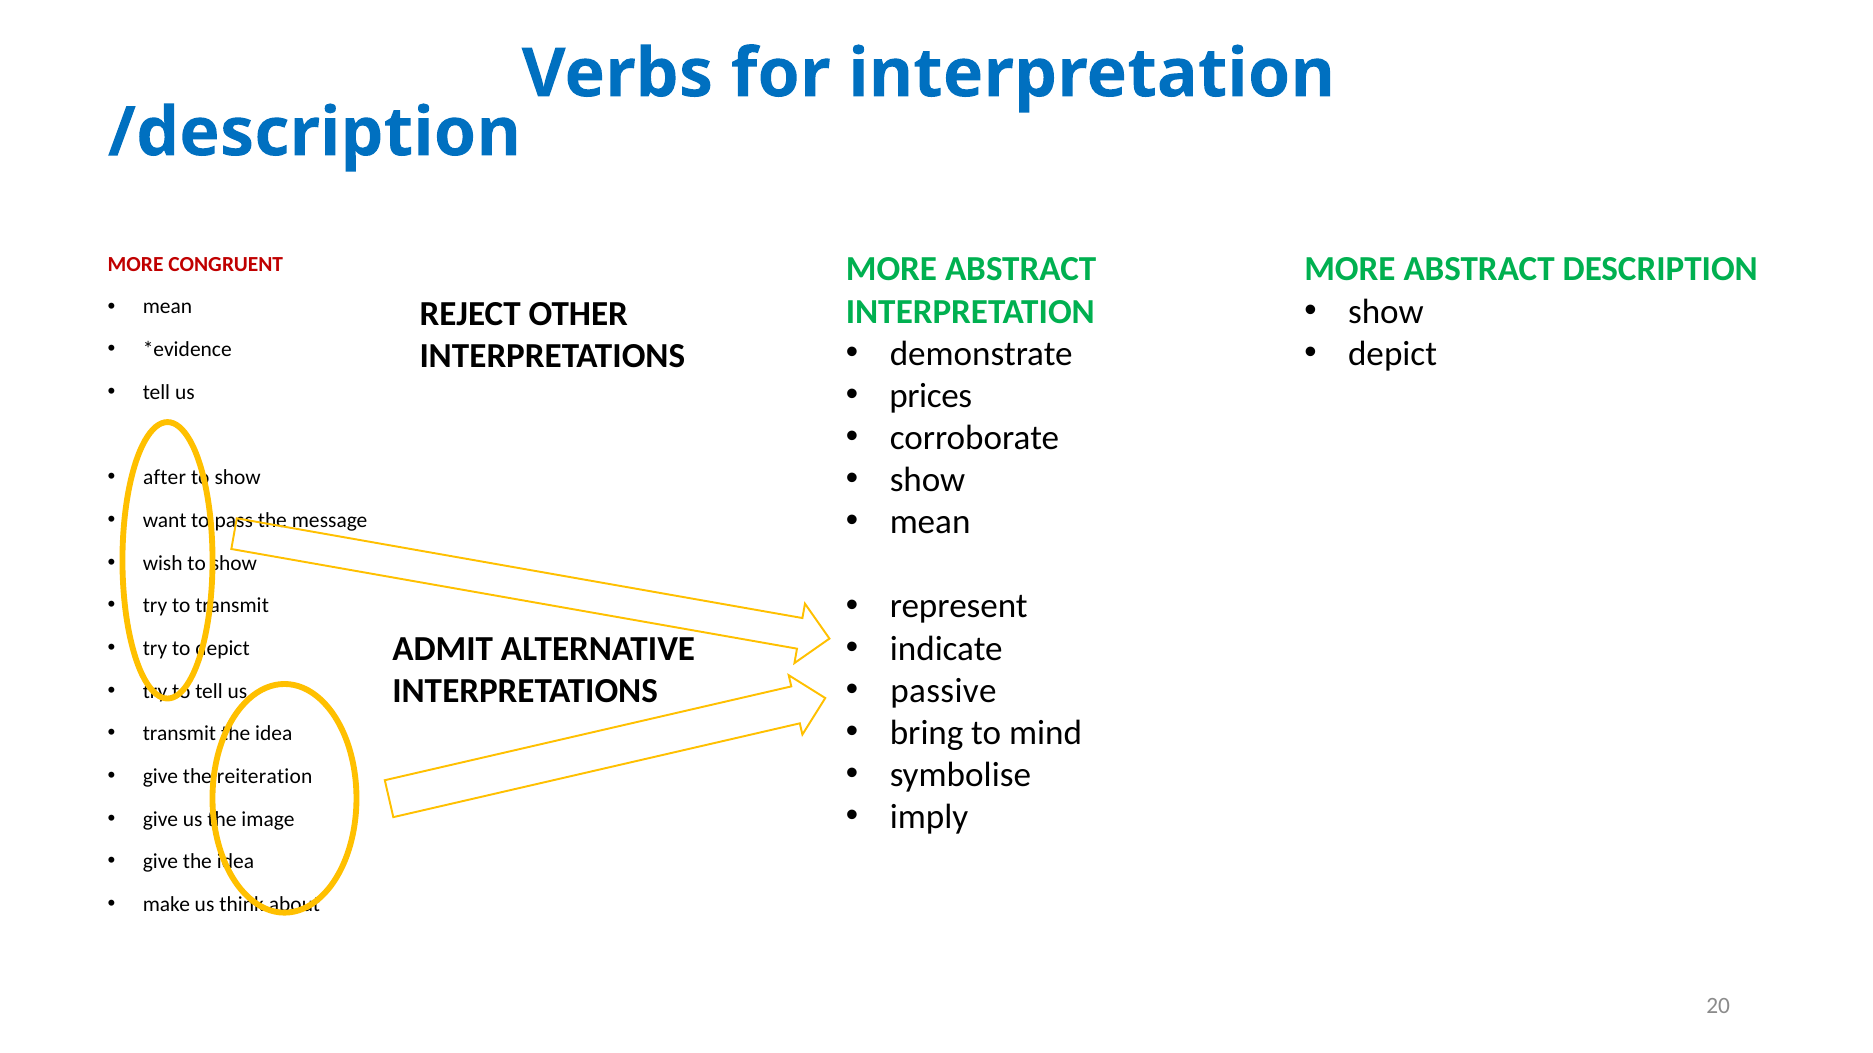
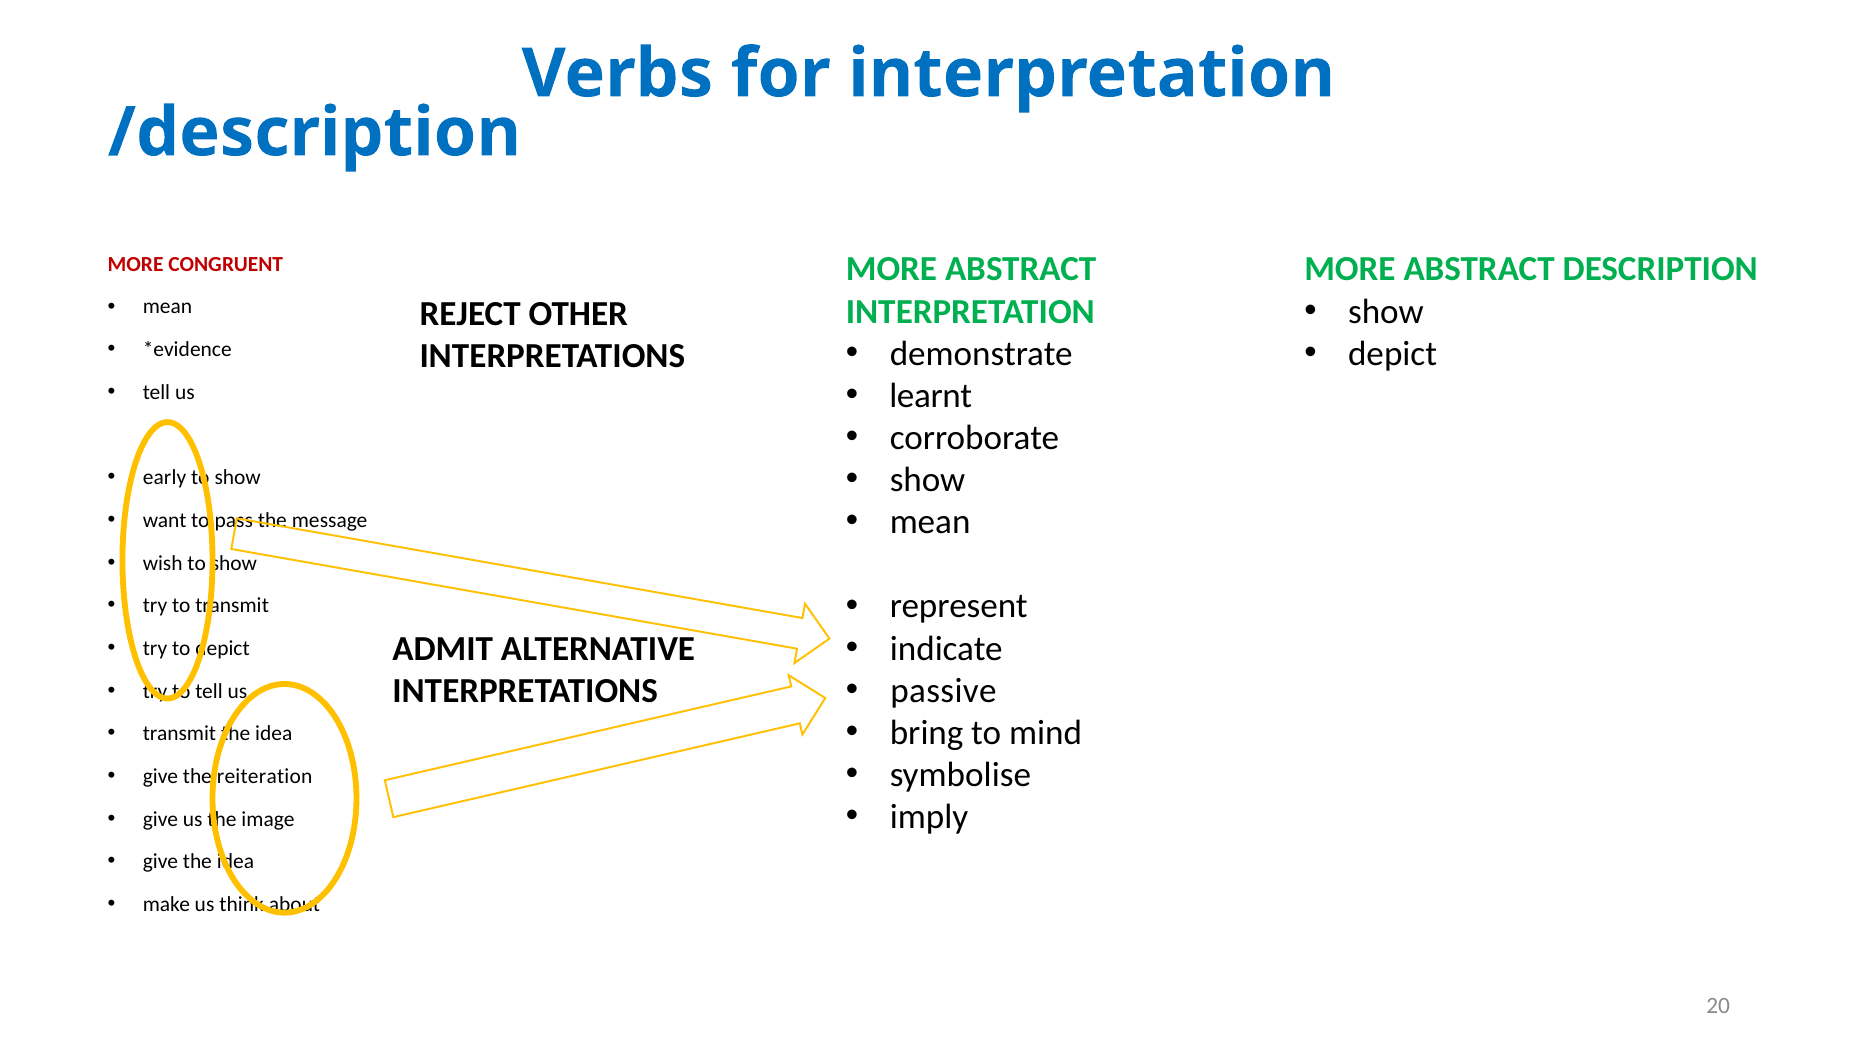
prices: prices -> learnt (931, 396)
after: after -> early (165, 478)
